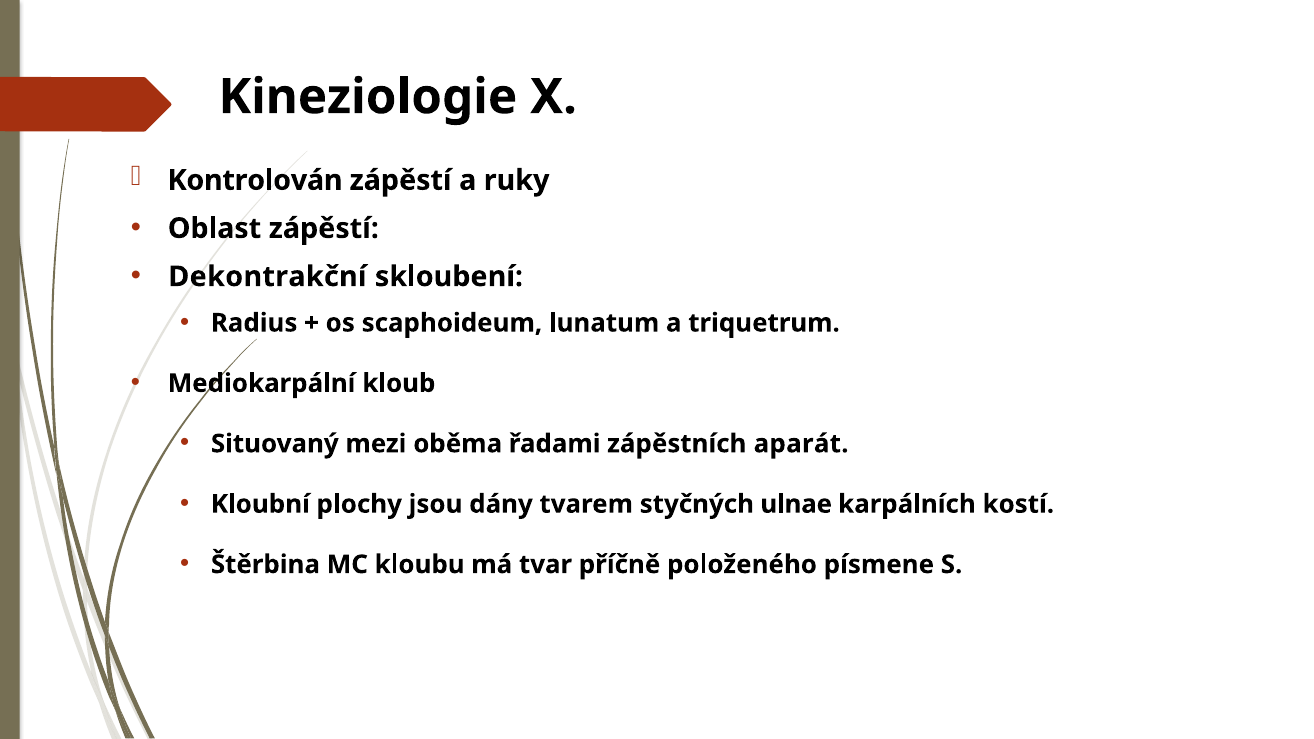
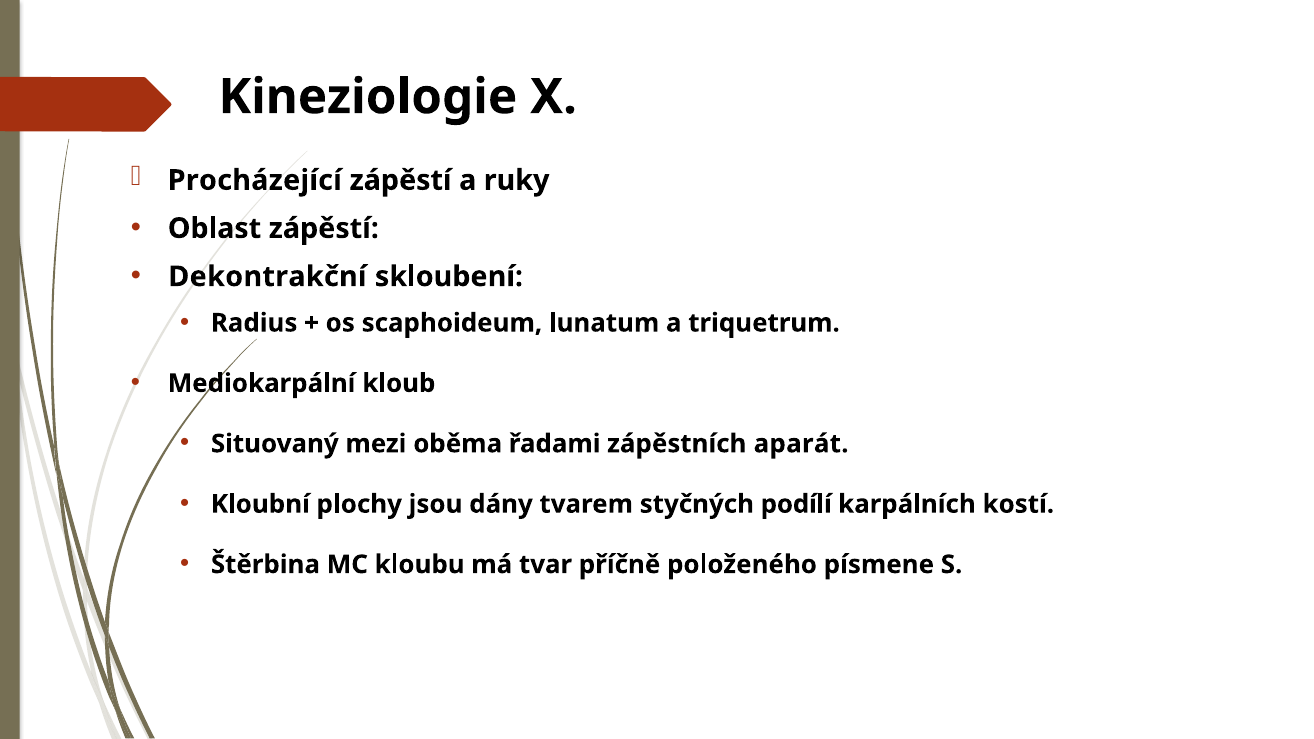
Kontrolován: Kontrolován -> Procházející (255, 180)
ulnae: ulnae -> podílí (796, 504)
